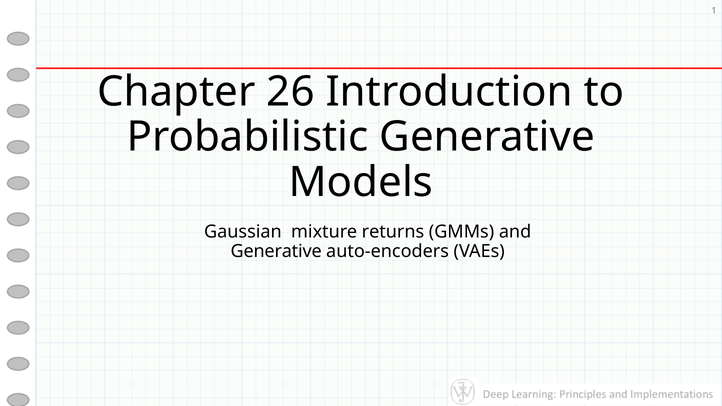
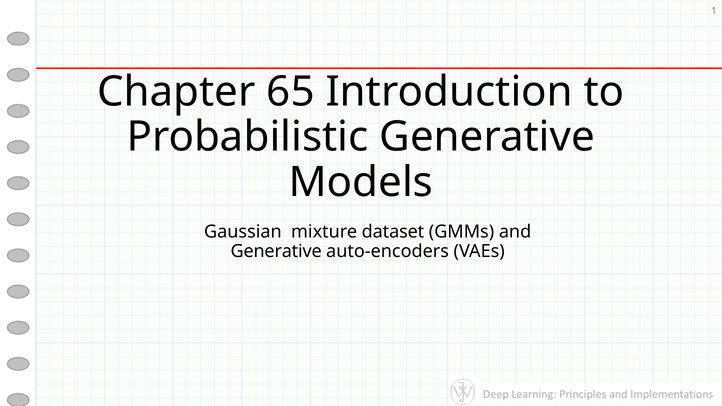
26: 26 -> 65 (291, 92)
returns: returns -> dataset (393, 232)
